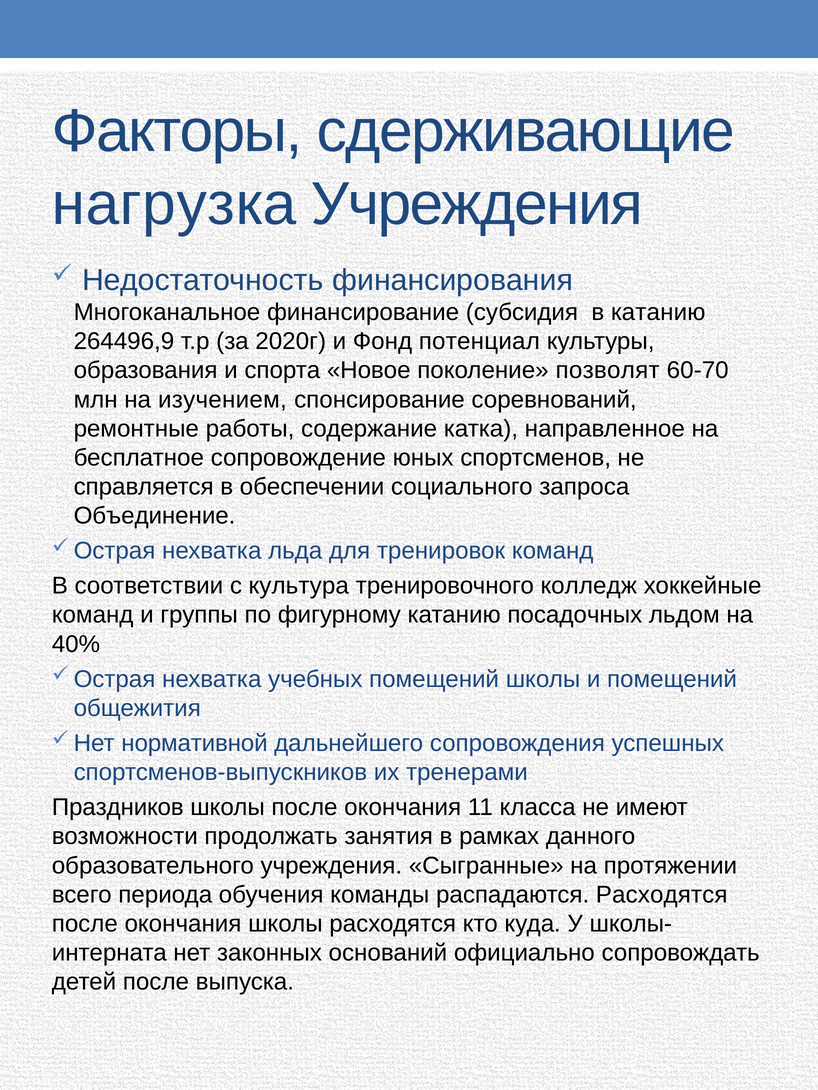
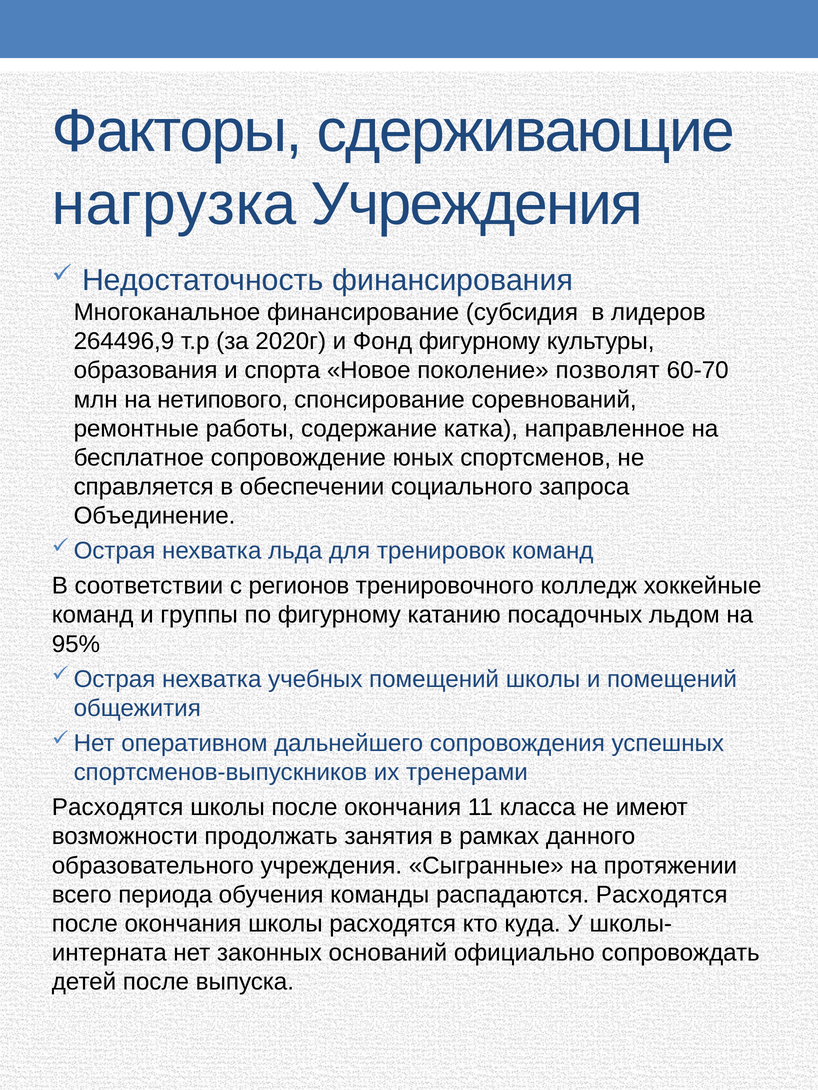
в катанию: катанию -> лидеров (658, 313)
Фонд потенциал: потенциал -> фигурному (480, 342)
изучением: изучением -> нетипового (223, 400)
культура: культура -> регионов (299, 586)
40%: 40% -> 95% (76, 644)
нормативной: нормативной -> оперативном (194, 744)
Праздников: Праздников -> Расходятся (118, 808)
